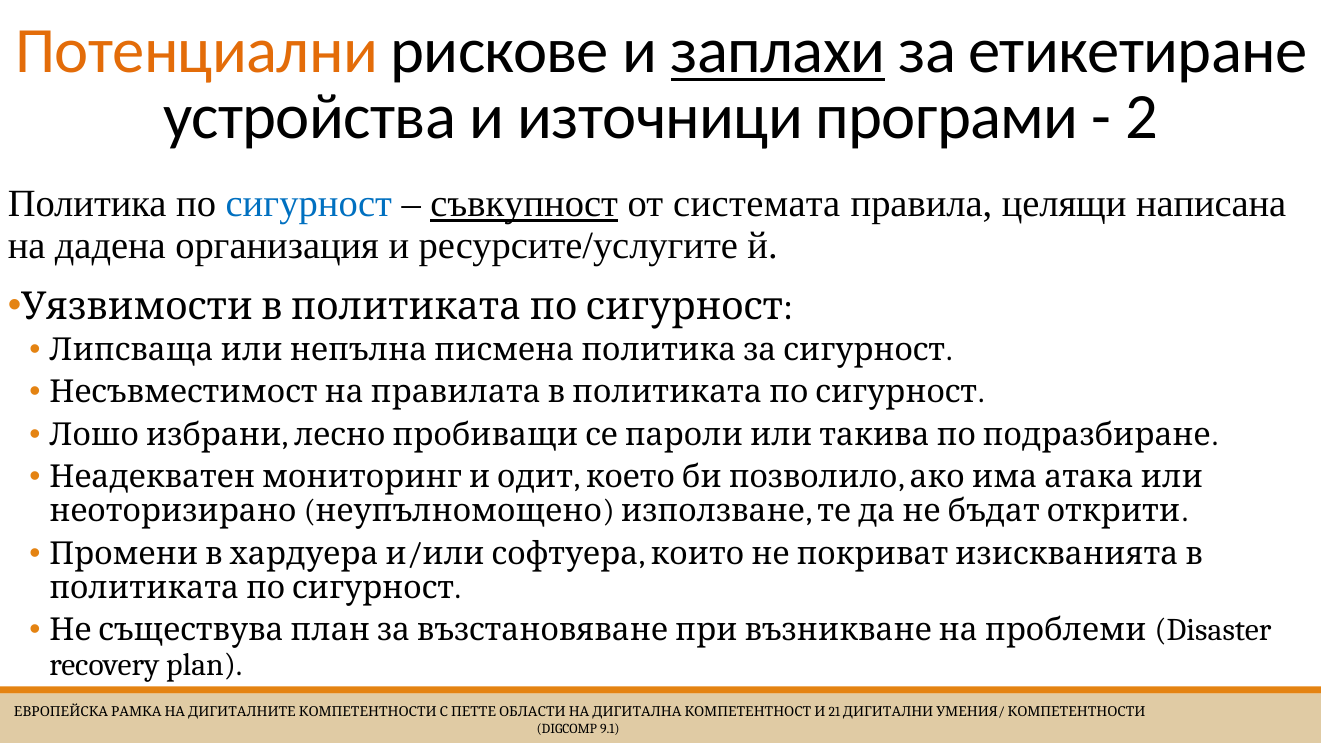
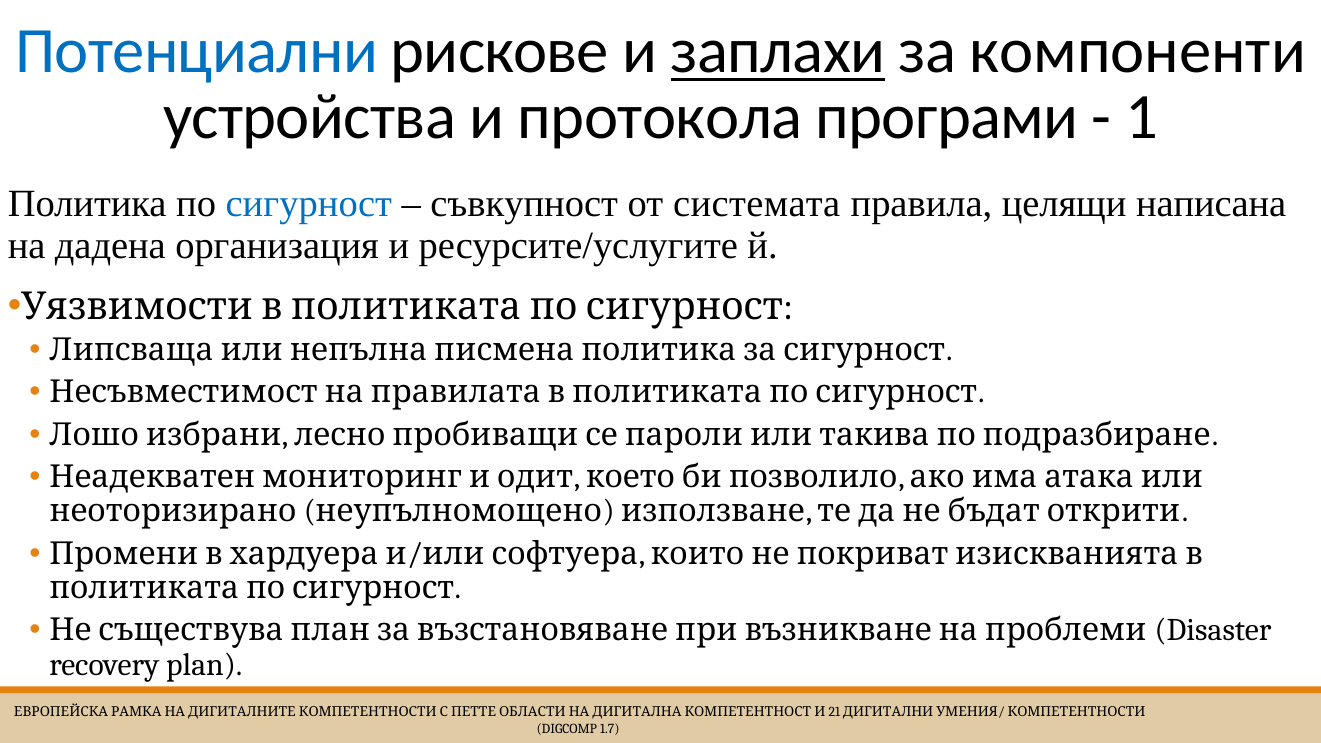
Потенциални colour: orange -> blue (197, 52)
етикетиране: етикетиране -> компоненти (1138, 52)
източници: източници -> протокола (660, 118)
2: 2 -> 1 (1141, 118)
съвкупност underline: present -> none (524, 204)
9.1: 9.1 -> 1.7 (610, 729)
